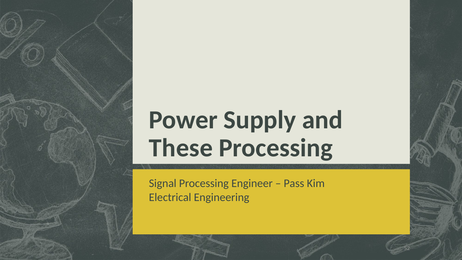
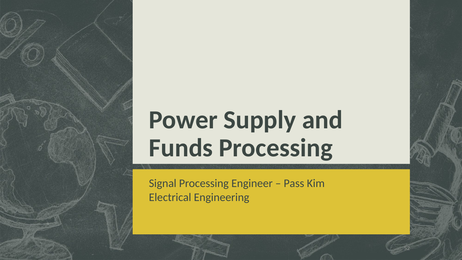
These: These -> Funds (181, 148)
